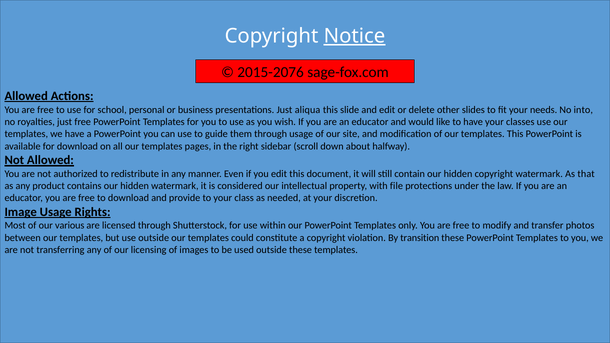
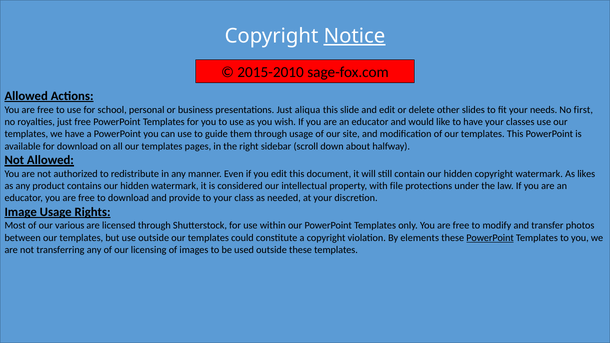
2015-2076: 2015-2076 -> 2015-2010 (271, 72)
into: into -> first (583, 110)
that: that -> likes (586, 174)
transition: transition -> elements (420, 238)
PowerPoint underline: none -> present (490, 238)
